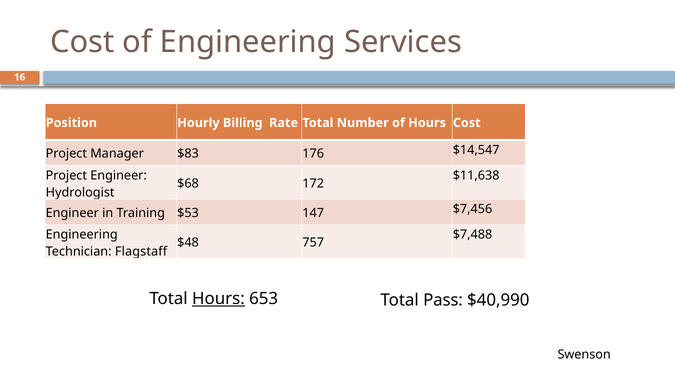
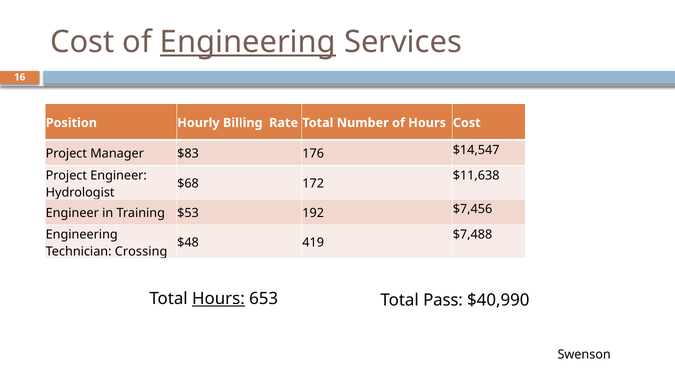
Engineering underline: none -> present (248, 42)
147: 147 -> 192 (313, 213)
757: 757 -> 419 (313, 242)
Flagstaff: Flagstaff -> Crossing (141, 251)
